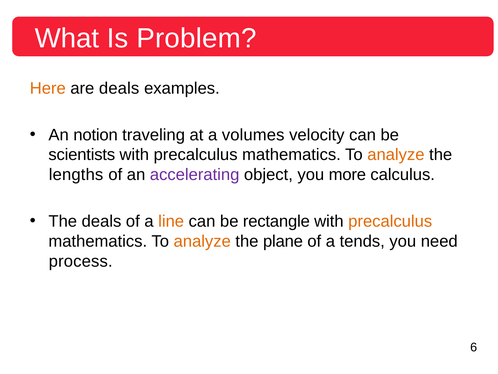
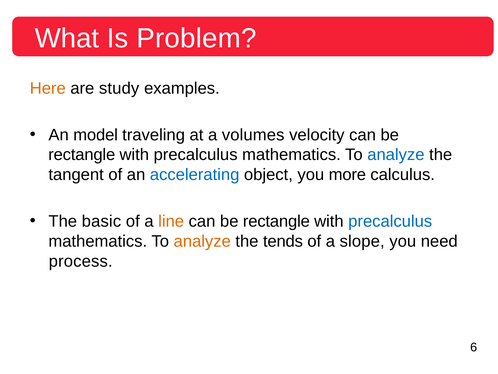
are deals: deals -> study (119, 88)
notion: notion -> model (96, 135)
scientists: scientists -> rectangle (82, 155)
analyze colour: orange -> blue (396, 155)
lengths: lengths -> tangent (76, 175)
accelerating colour: purple -> blue (195, 175)
The deals: deals -> basic (101, 221)
precalculus colour: orange -> blue (390, 221)
plane: plane -> tends (283, 241)
tends: tends -> slope (362, 241)
